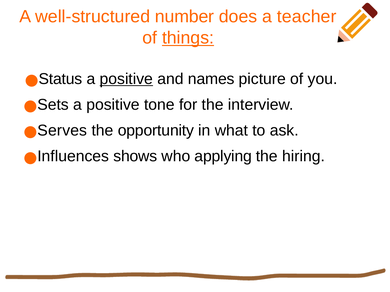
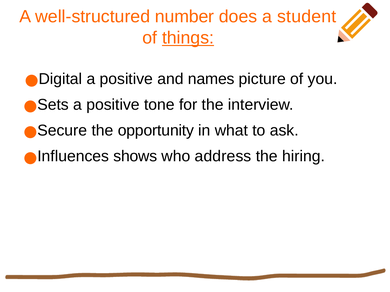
teacher: teacher -> student (307, 17)
Status: Status -> Digital (60, 79)
positive underline: present -> none (126, 79)
Serves: Serves -> Secure (62, 131)
applying: applying -> address (223, 156)
